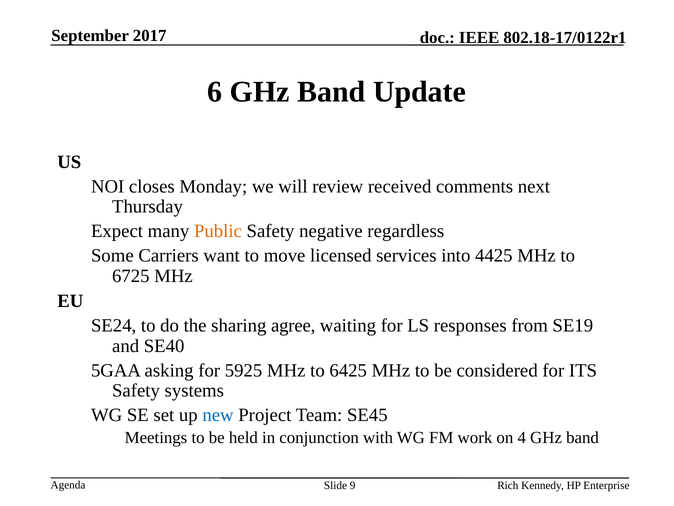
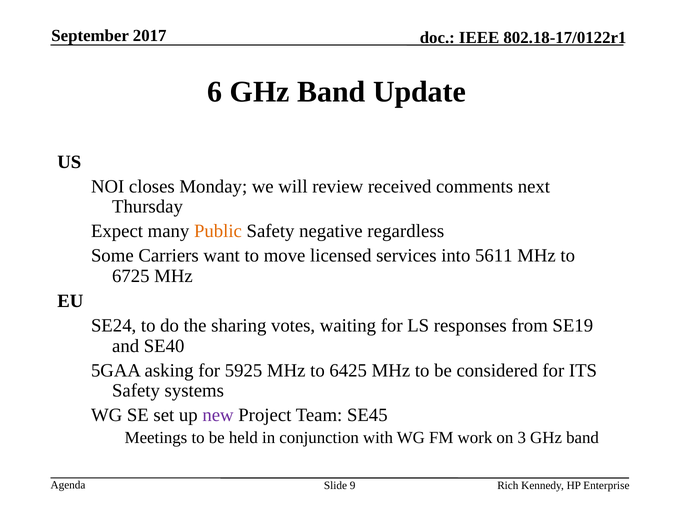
4425: 4425 -> 5611 (494, 255)
agree: agree -> votes (293, 325)
new colour: blue -> purple (218, 415)
4: 4 -> 3 (522, 437)
